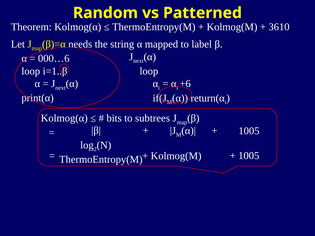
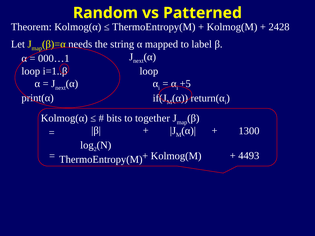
3610: 3610 -> 2428 (279, 27)
000…6: 000…6 -> 000…1 (54, 59)
+6: +6 -> +5 (185, 84)
subtrees: subtrees -> together (153, 118)
1005: 1005 -> 1300 (249, 131)
1005: 1005 -> 4493 (249, 156)
